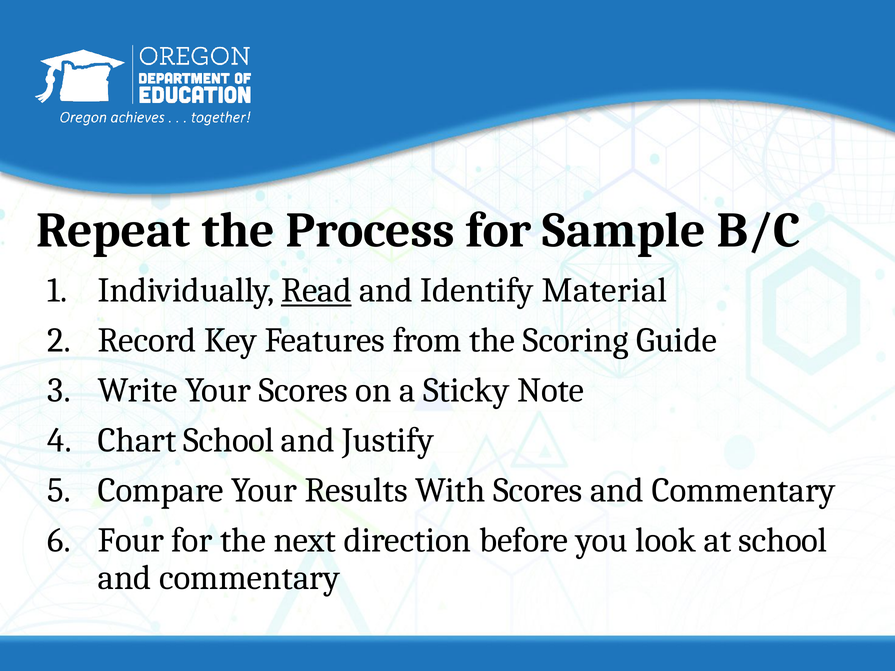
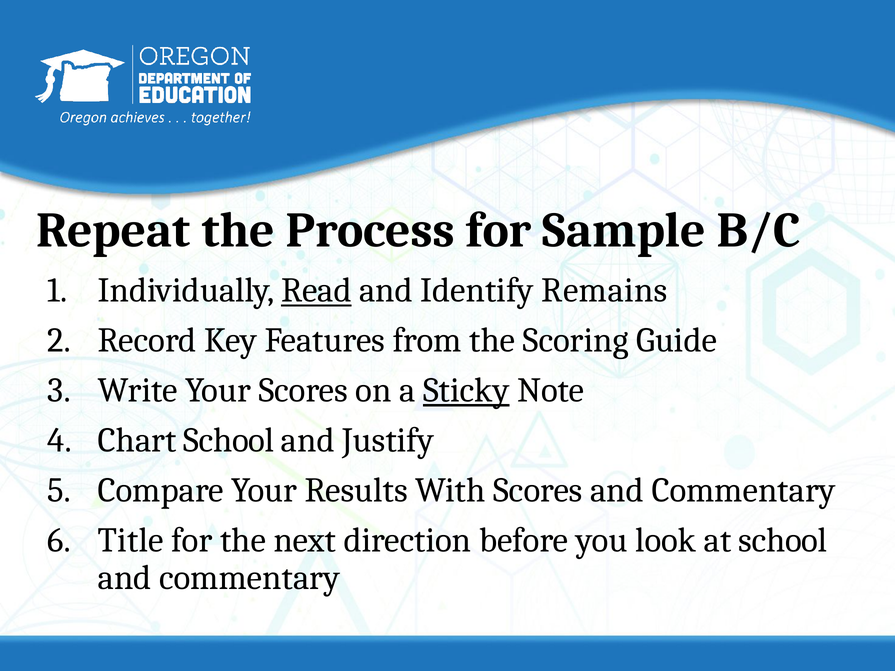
Material: Material -> Remains (605, 290)
Sticky underline: none -> present (466, 390)
Four: Four -> Title (131, 540)
